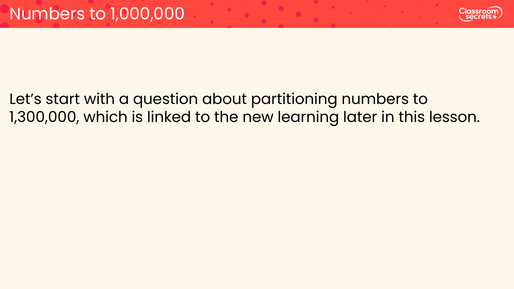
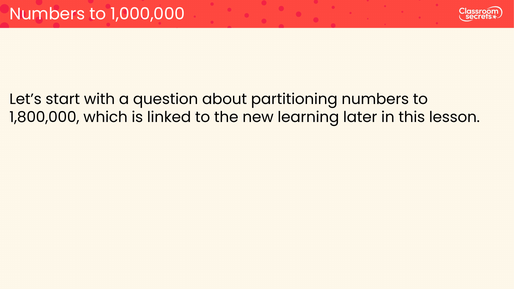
1,300,000: 1,300,000 -> 1,800,000 (44, 117)
